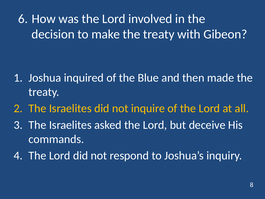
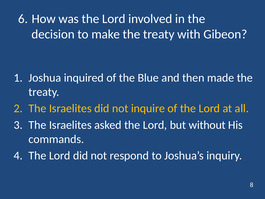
deceive: deceive -> without (207, 125)
